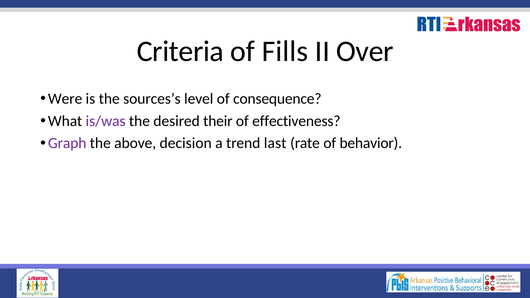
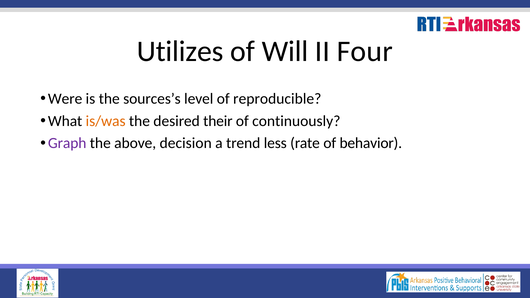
Criteria: Criteria -> Utilizes (180, 51)
Fills: Fills -> Will (285, 51)
Over: Over -> Four (365, 51)
consequence: consequence -> reproducible (277, 99)
is/was colour: purple -> orange (106, 121)
effectiveness: effectiveness -> continuously (296, 121)
last: last -> less (275, 143)
